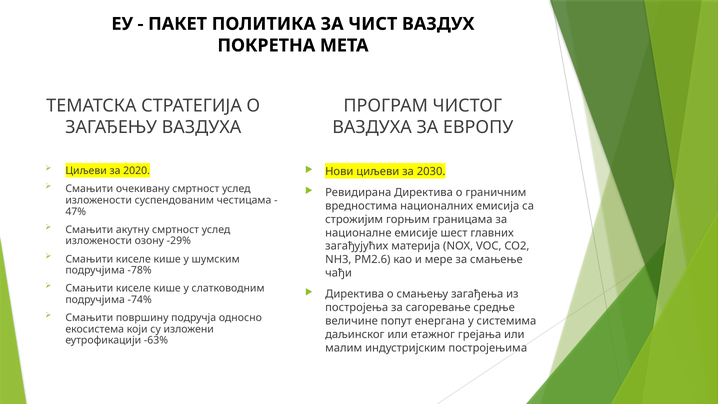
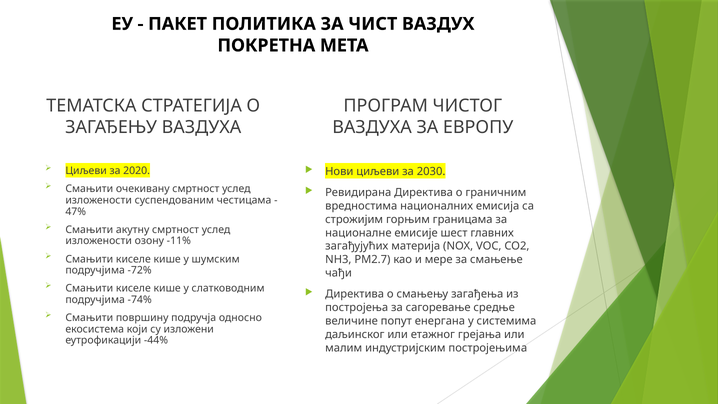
-29%: -29% -> -11% (179, 241)
PM2.6: PM2.6 -> PM2.7 (372, 260)
-78%: -78% -> -72% (140, 270)
-63%: -63% -> -44% (156, 340)
